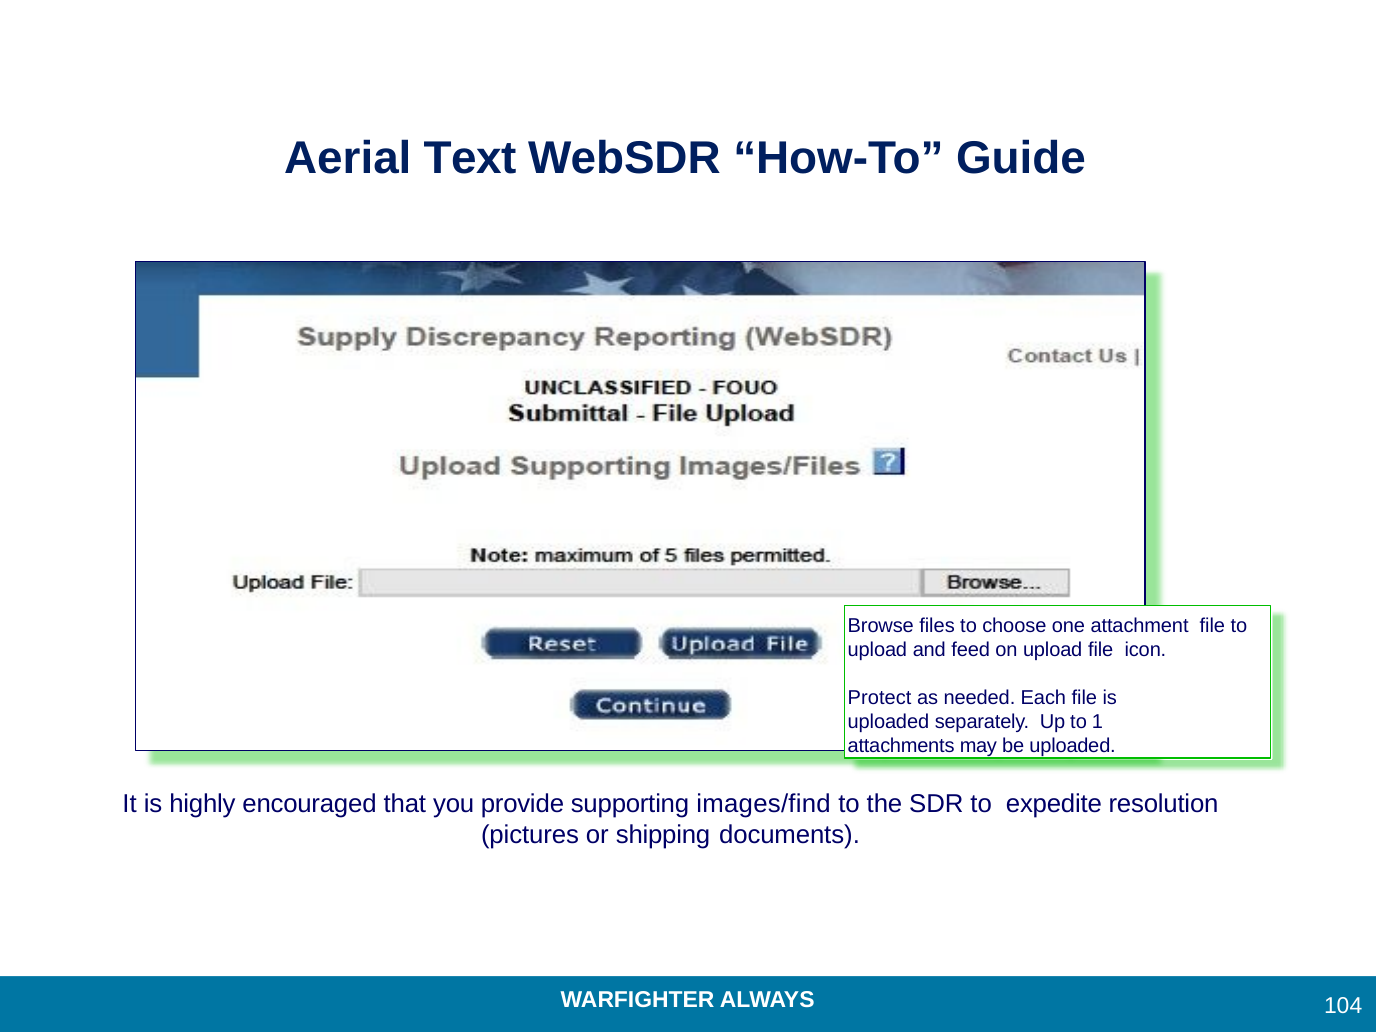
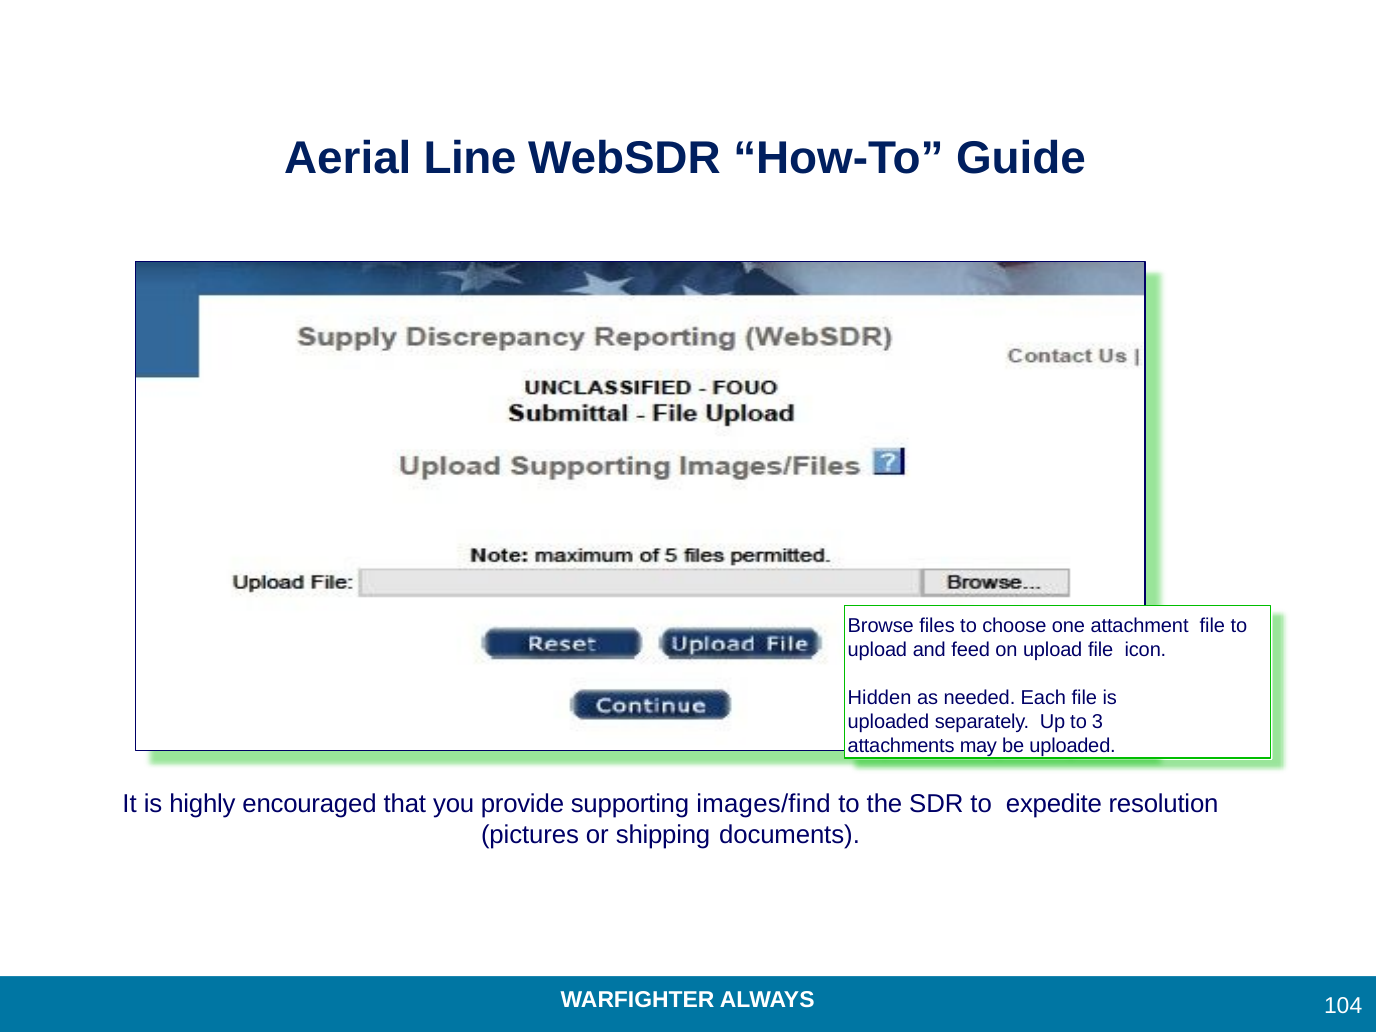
Text: Text -> Line (470, 159)
Protect: Protect -> Hidden (880, 698)
1: 1 -> 3 (1098, 722)
